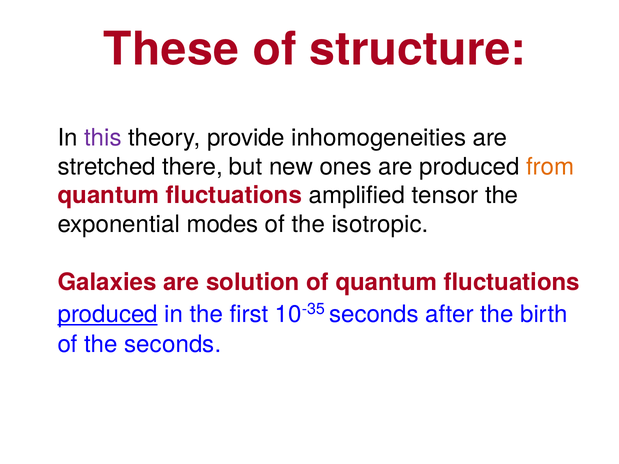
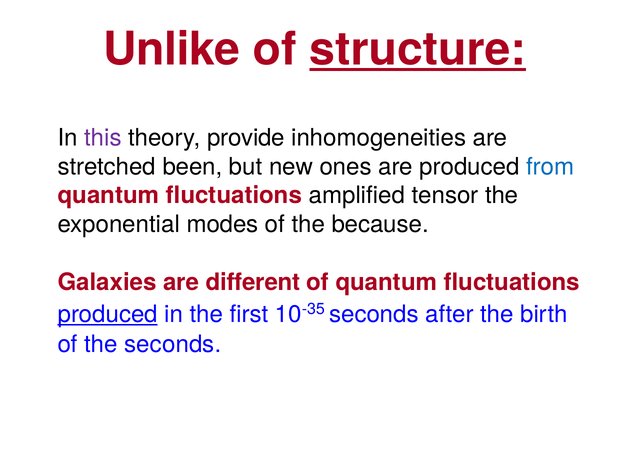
These: These -> Unlike (172, 50)
structure underline: none -> present (418, 50)
there: there -> been (192, 167)
from colour: orange -> blue (550, 167)
isotropic: isotropic -> because (380, 225)
solution: solution -> different (253, 282)
